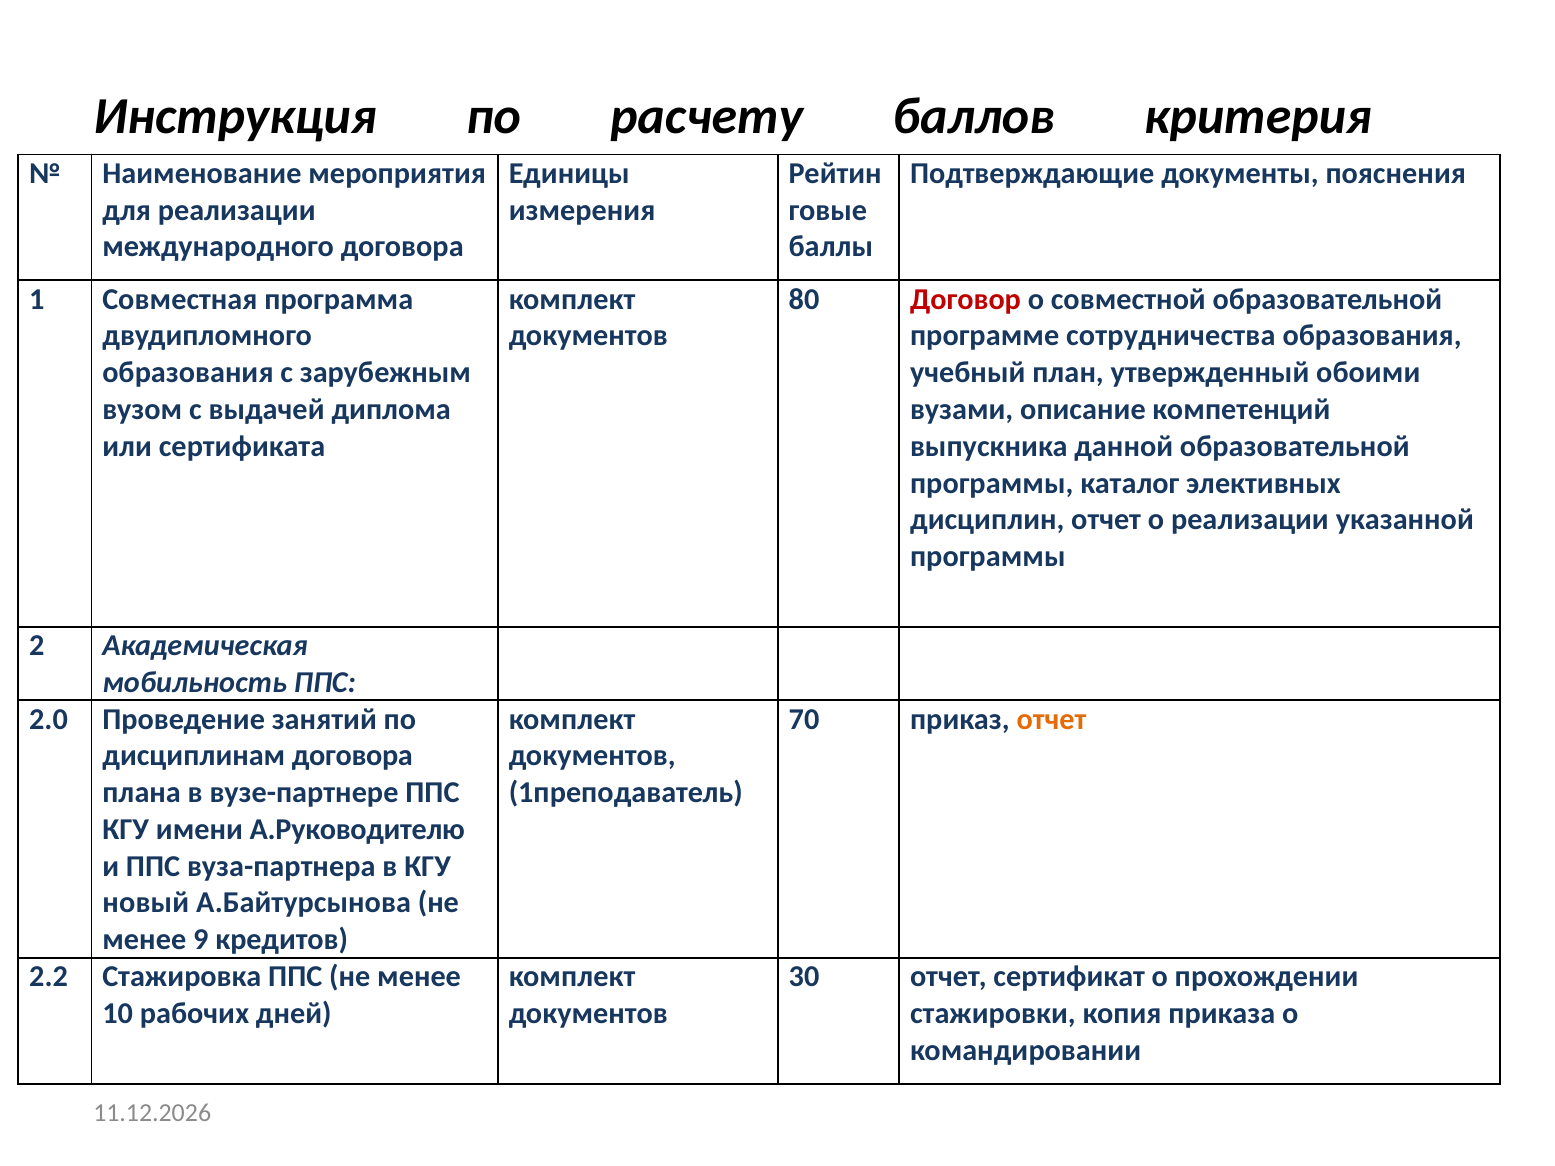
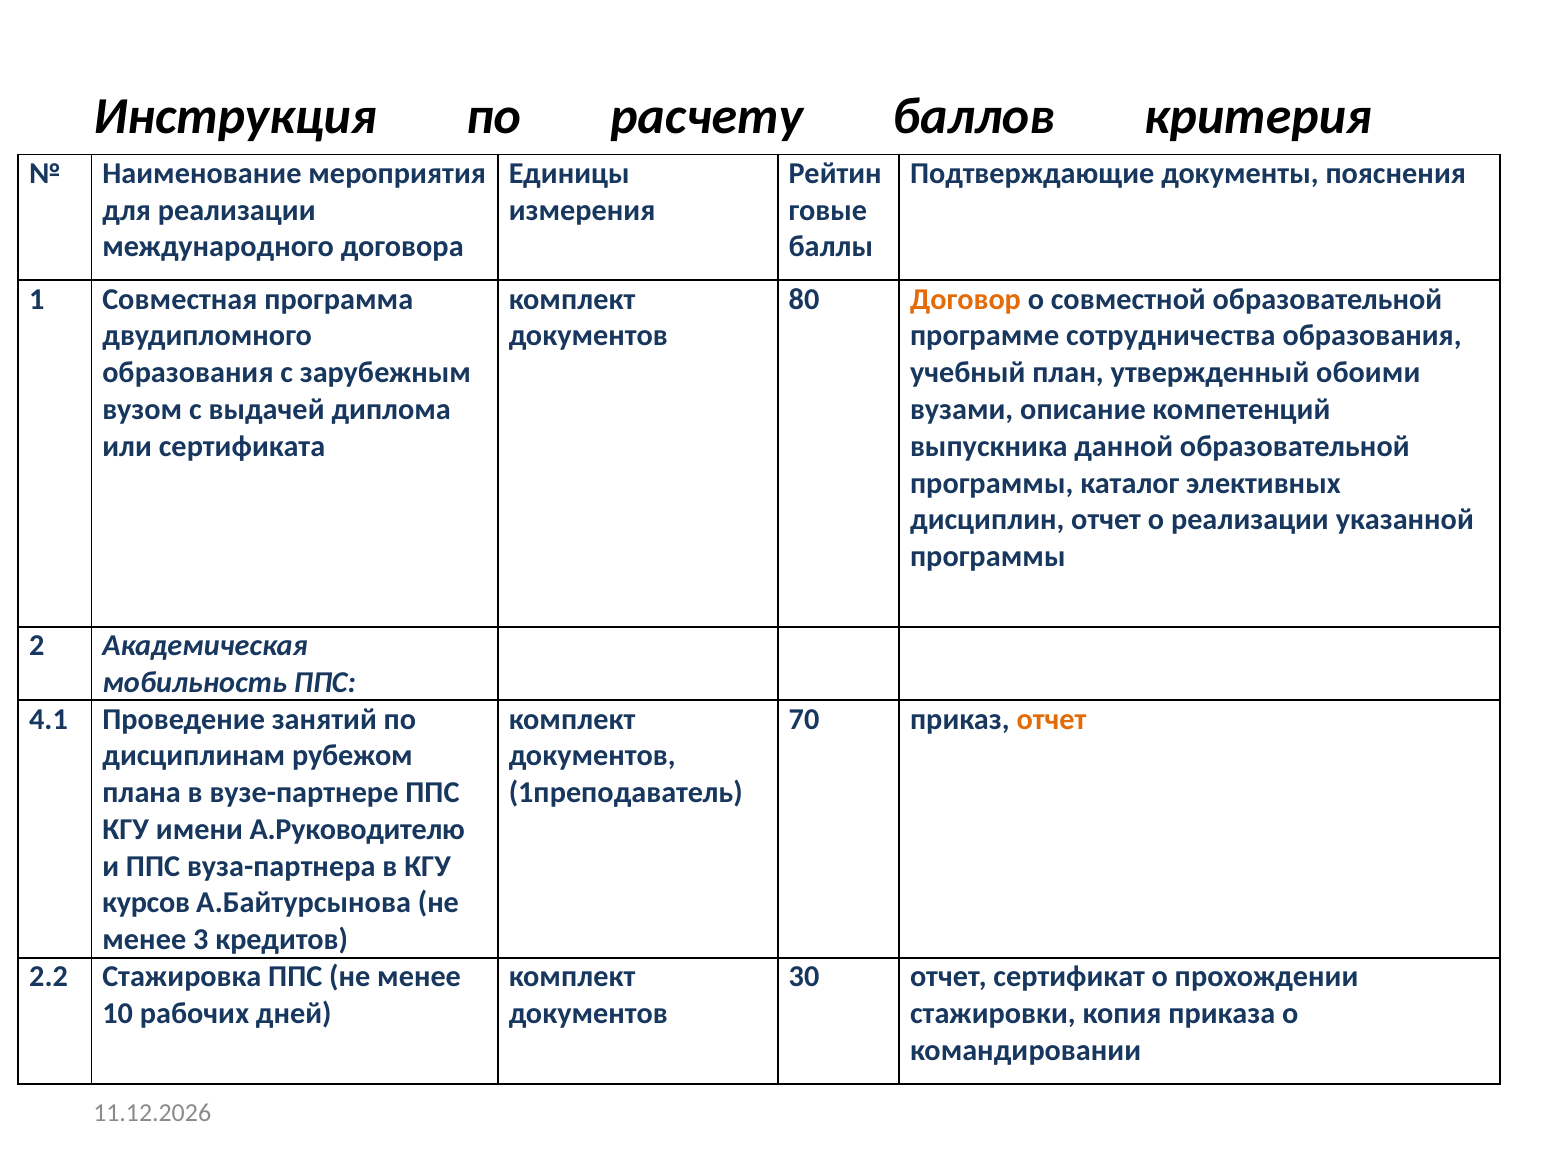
Договор colour: red -> orange (966, 299)
2.0: 2.0 -> 4.1 (49, 719)
дисциплинам договора: договора -> рубежом (352, 756)
новый: новый -> курсов (146, 903)
9: 9 -> 3 (201, 940)
